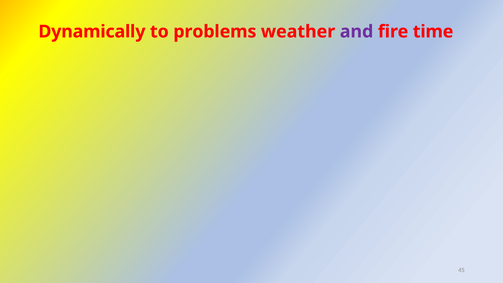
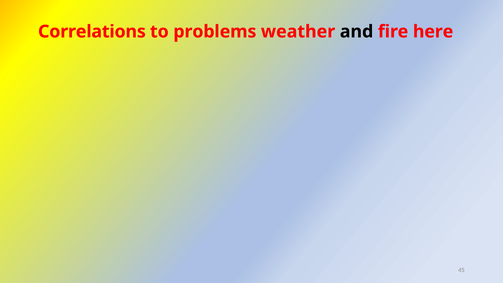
Dynamically: Dynamically -> Correlations (92, 32)
and colour: purple -> black (357, 32)
time: time -> here (433, 32)
